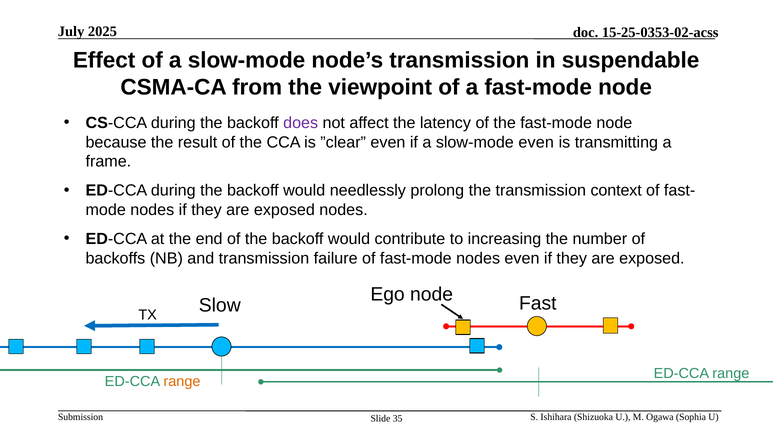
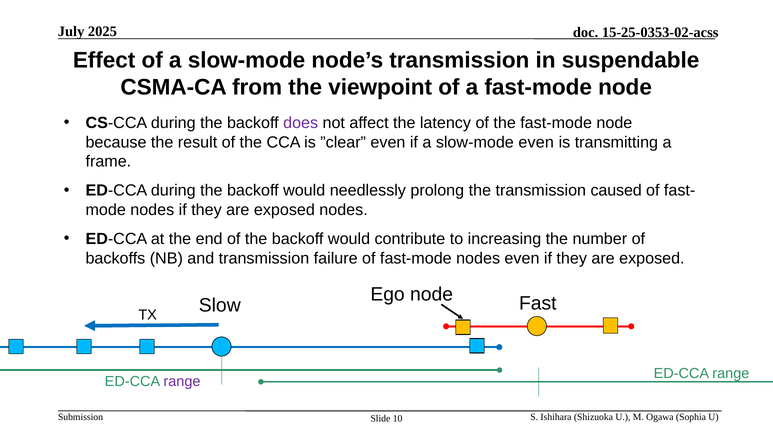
context: context -> caused (616, 191)
range colour: orange -> purple (182, 382)
35: 35 -> 10 (398, 418)
